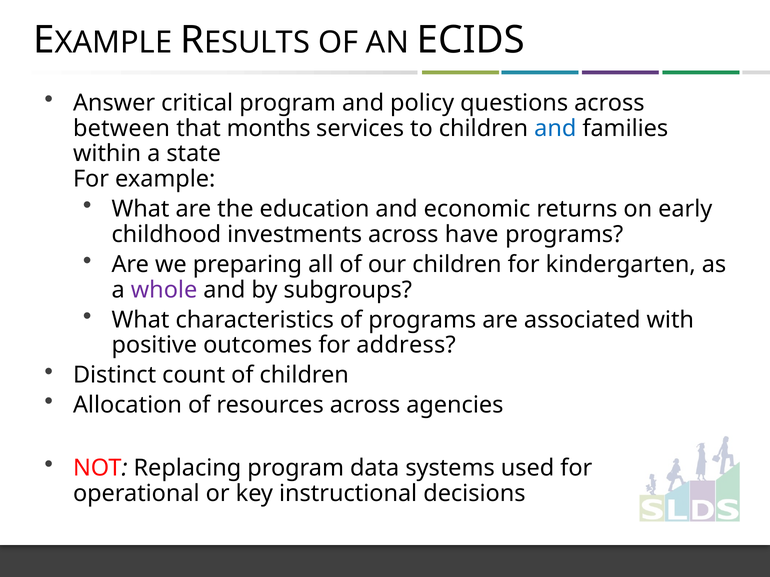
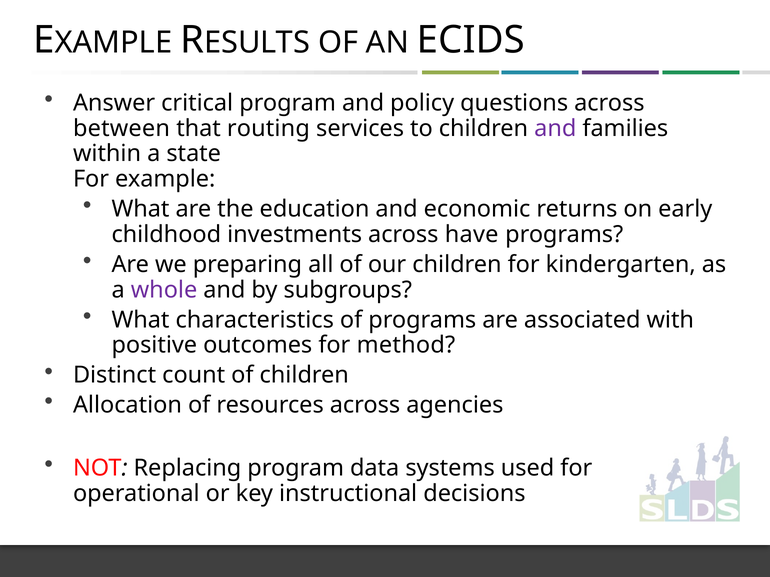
months: months -> routing (268, 128)
and colour: blue -> purple (555, 128)
address: address -> method (406, 345)
